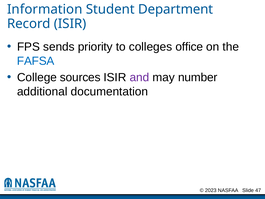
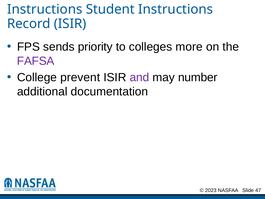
Information: Information -> Instructions (45, 9)
Student Department: Department -> Instructions (176, 9)
office: office -> more (189, 47)
FAFSA colour: blue -> purple (36, 61)
sources: sources -> prevent (80, 77)
